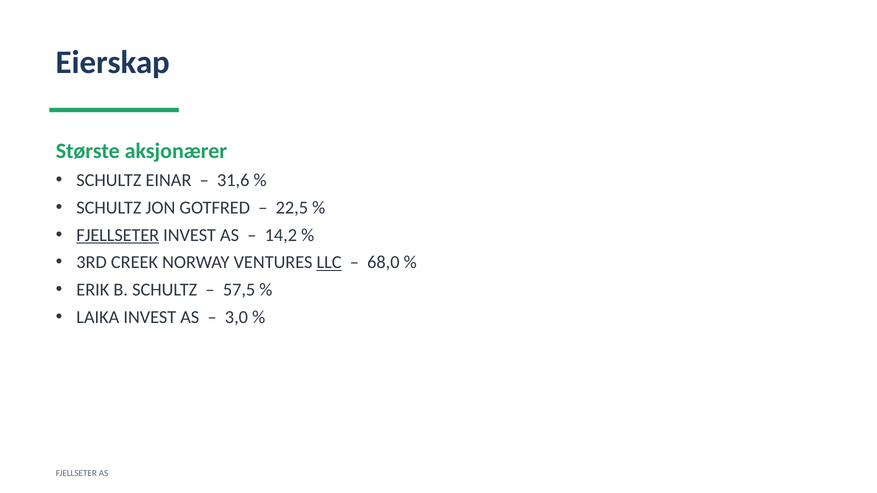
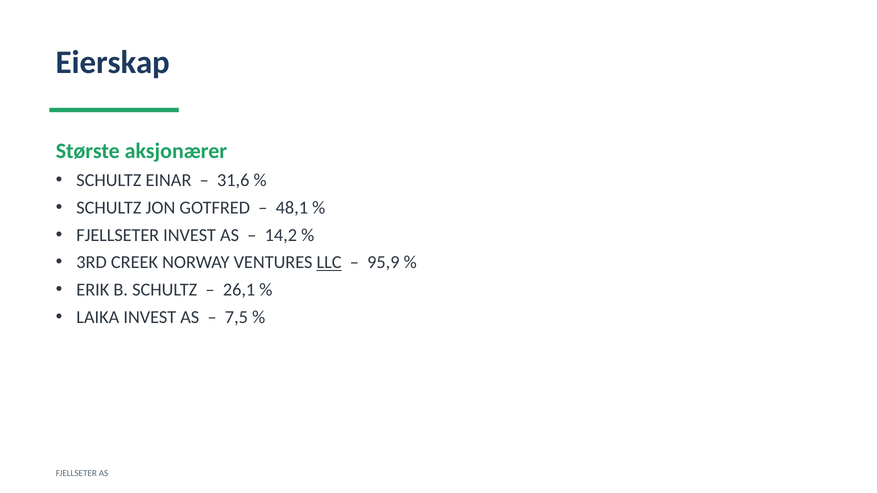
22,5: 22,5 -> 48,1 (292, 208)
FJELLSETER underline: present -> none (118, 235)
68,0: 68,0 -> 95,9 (383, 263)
57,5: 57,5 -> 26,1 (239, 290)
3,0: 3,0 -> 7,5 (236, 317)
